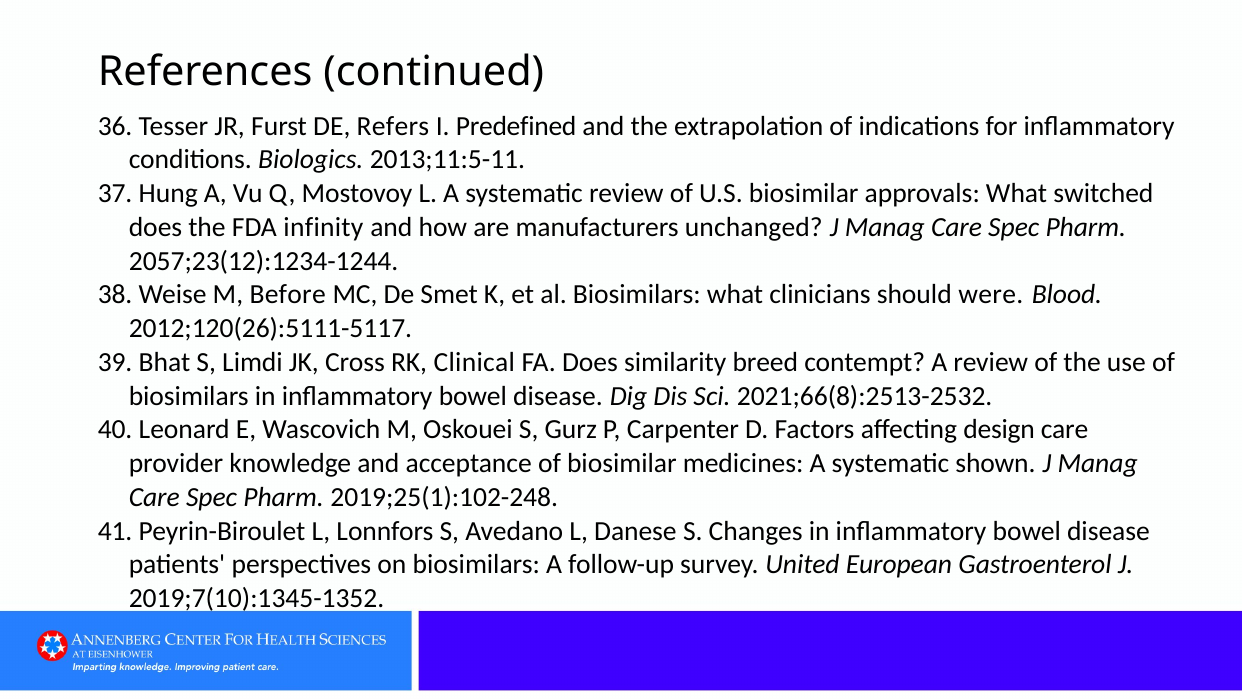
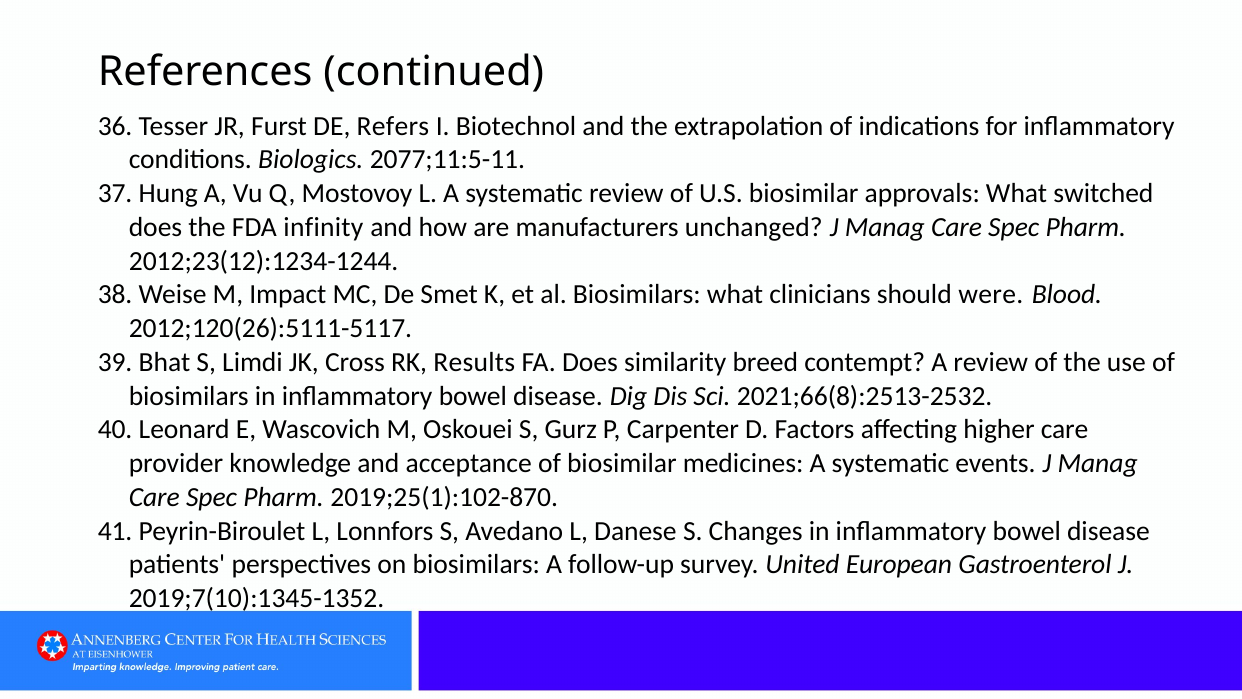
Predefined: Predefined -> Biotechnol (516, 126)
2013;11:5-11: 2013;11:5-11 -> 2077;11:5-11 (447, 160)
2057;23(12):1234-1244: 2057;23(12):1234-1244 -> 2012;23(12):1234-1244 (264, 261)
Before: Before -> Impact (288, 295)
Clinical: Clinical -> Results (474, 362)
design: design -> higher (999, 430)
shown: shown -> events (995, 463)
2019;25(1):102-248: 2019;25(1):102-248 -> 2019;25(1):102-870 (444, 497)
